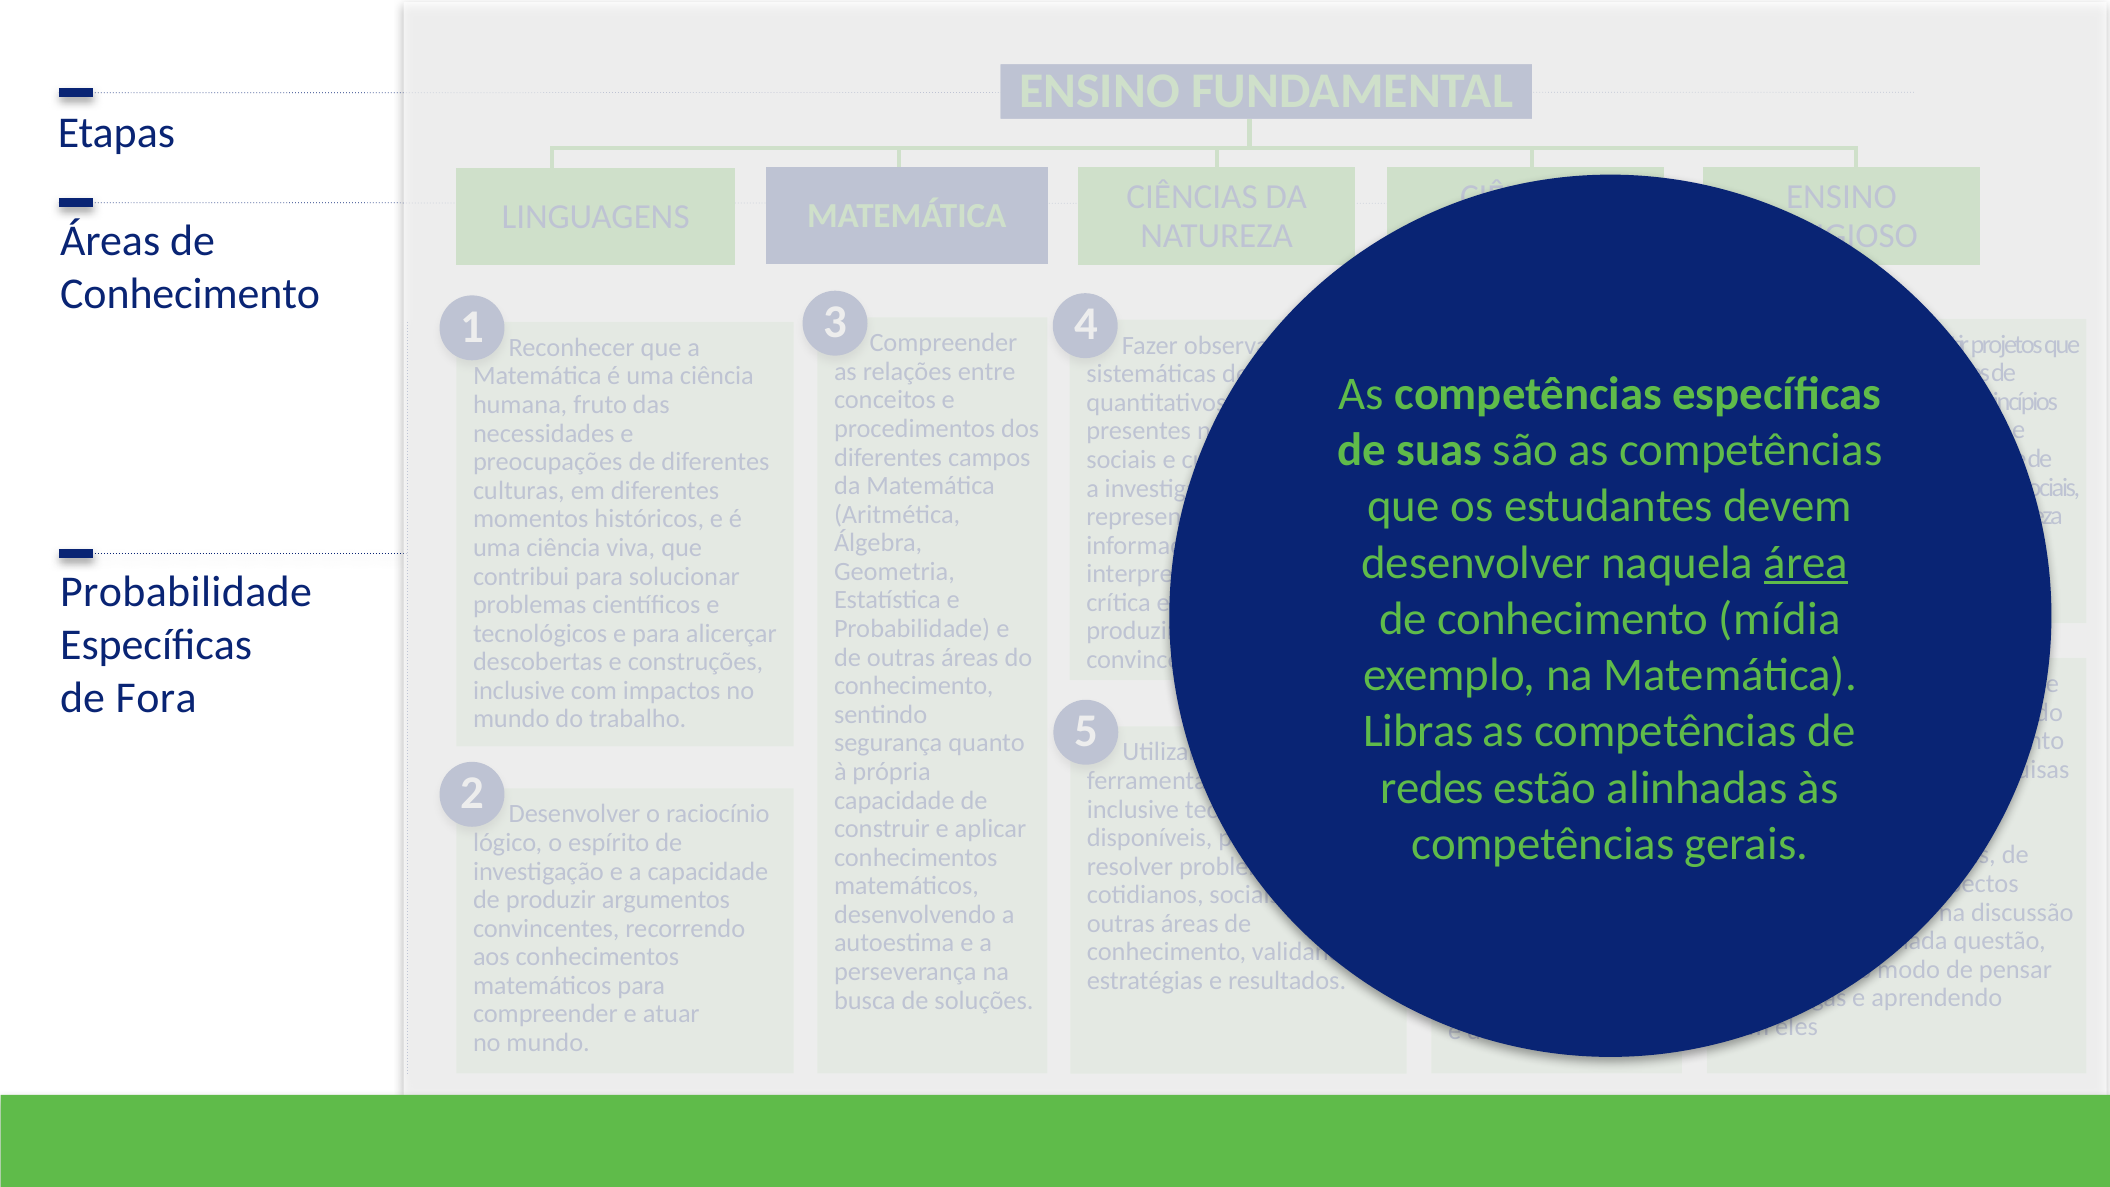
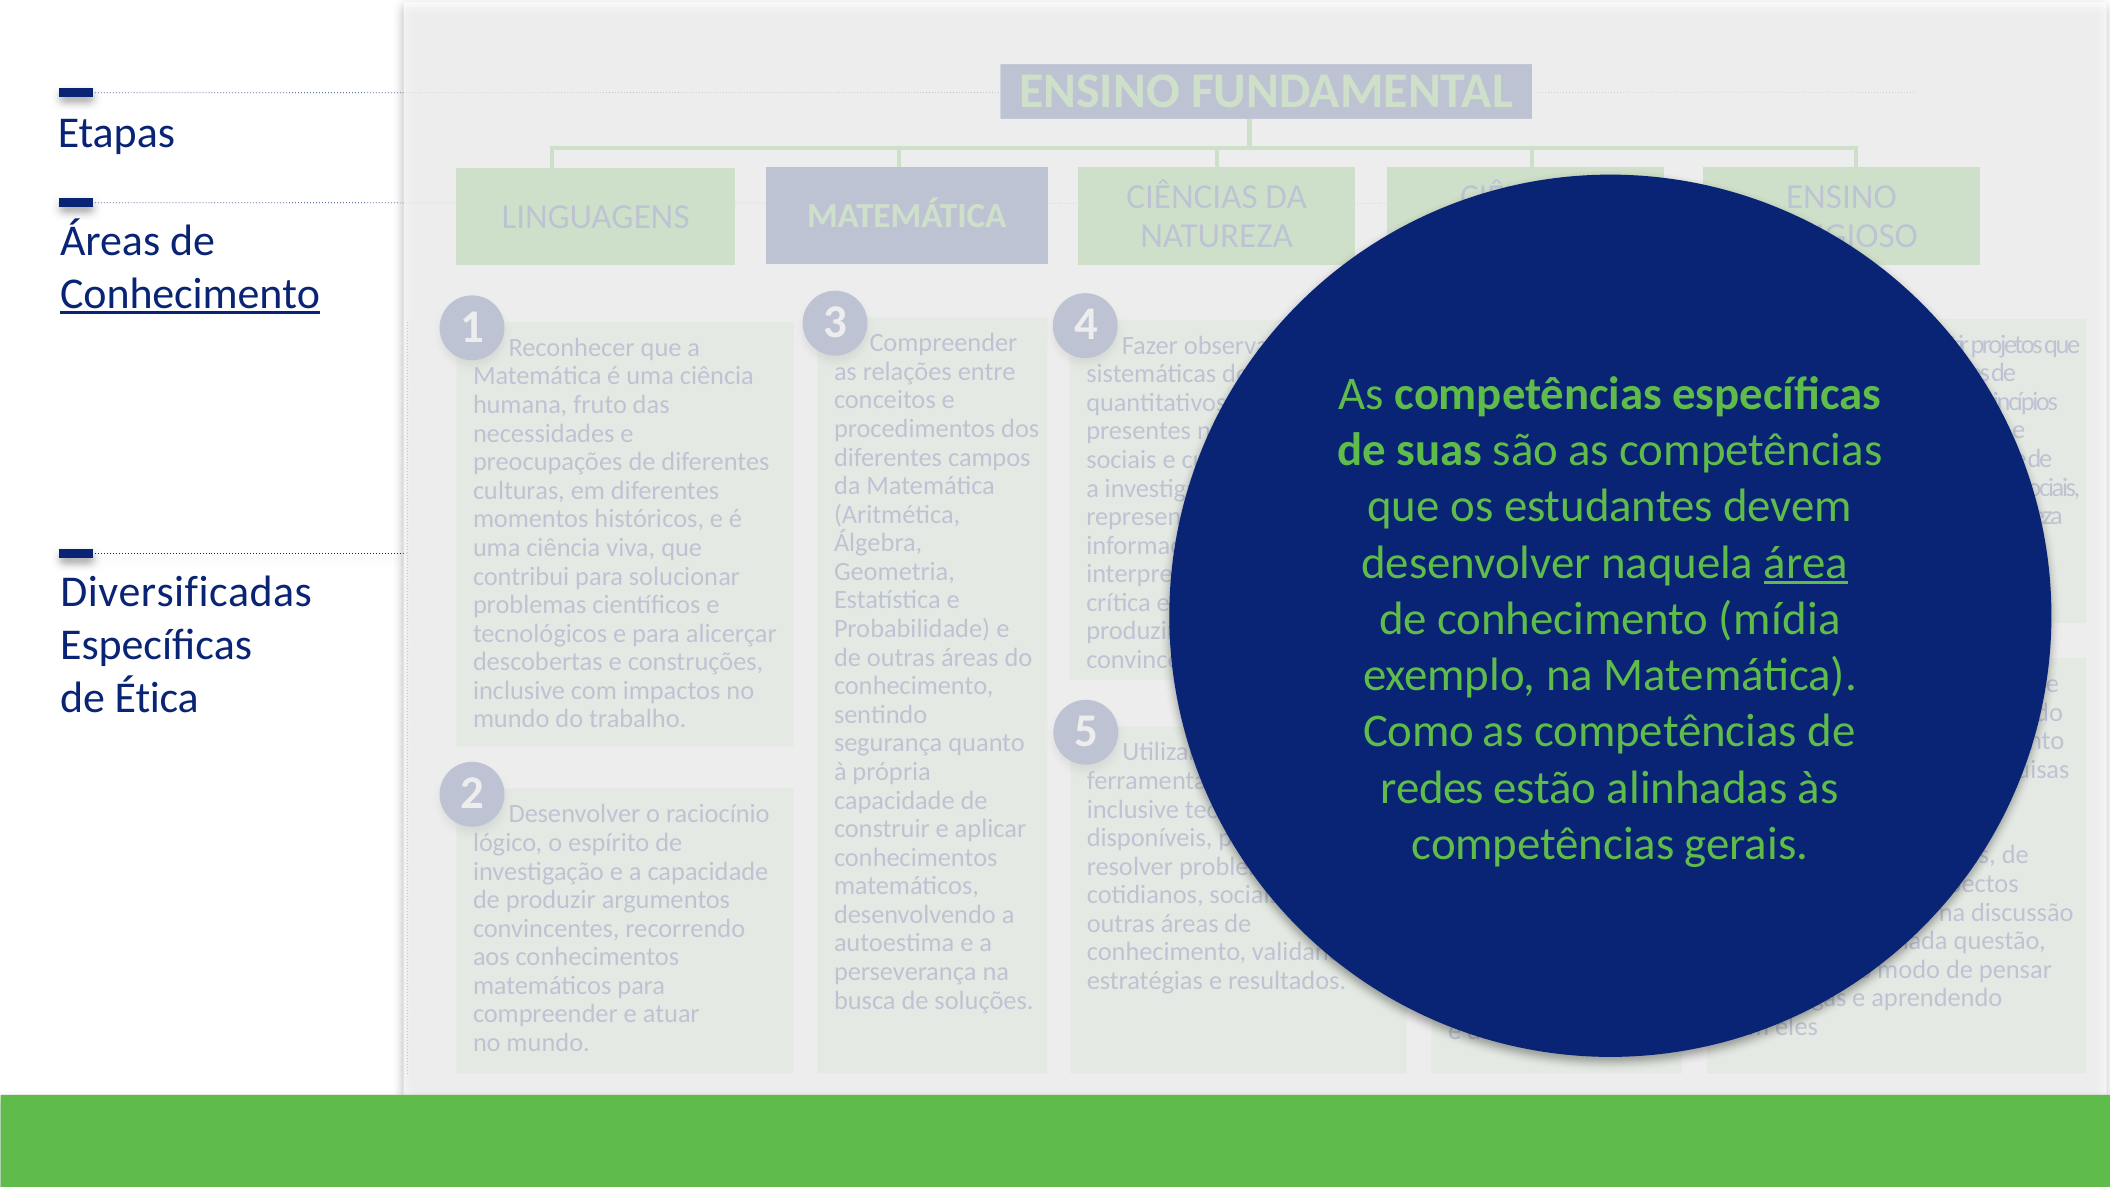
Conhecimento underline: none -> present (190, 294)
Probabilidade: Probabilidade -> Diversificadas (186, 592)
Fora: Fora -> Ética (157, 698)
Libras: Libras -> Como (1419, 731)
